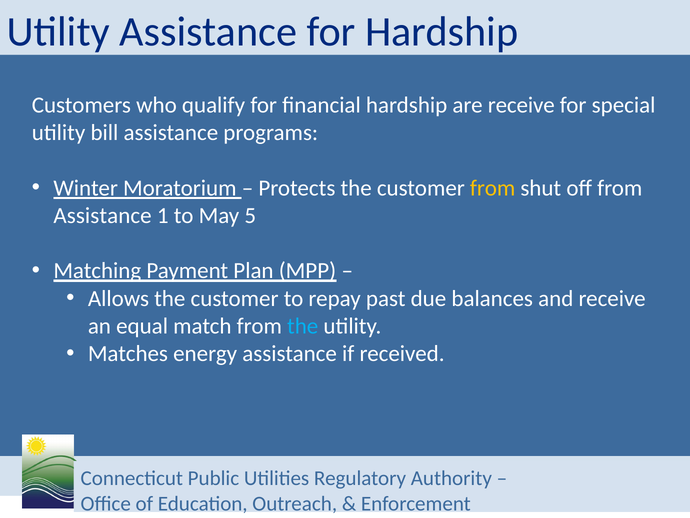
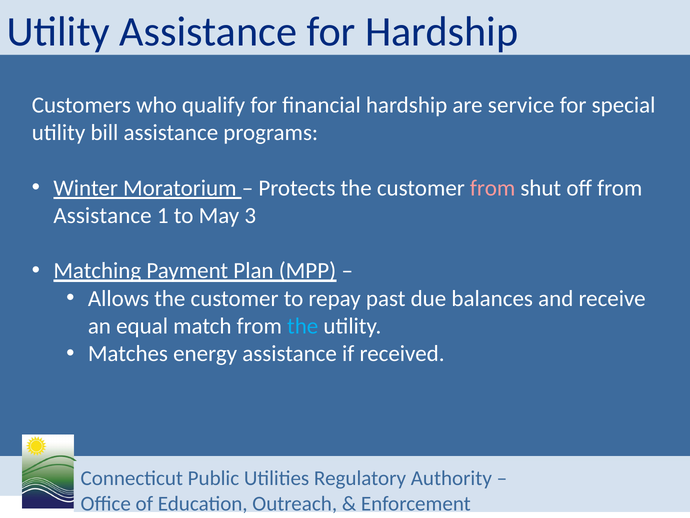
are receive: receive -> service (521, 105)
from colour: yellow -> pink (493, 188)
5: 5 -> 3 (250, 215)
